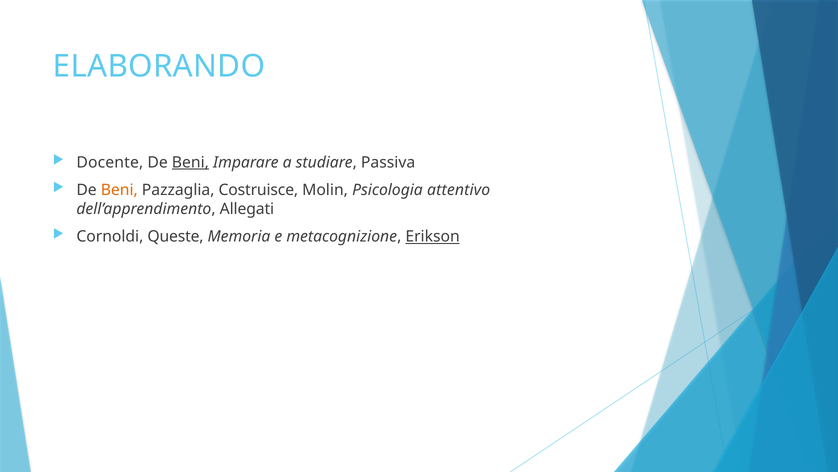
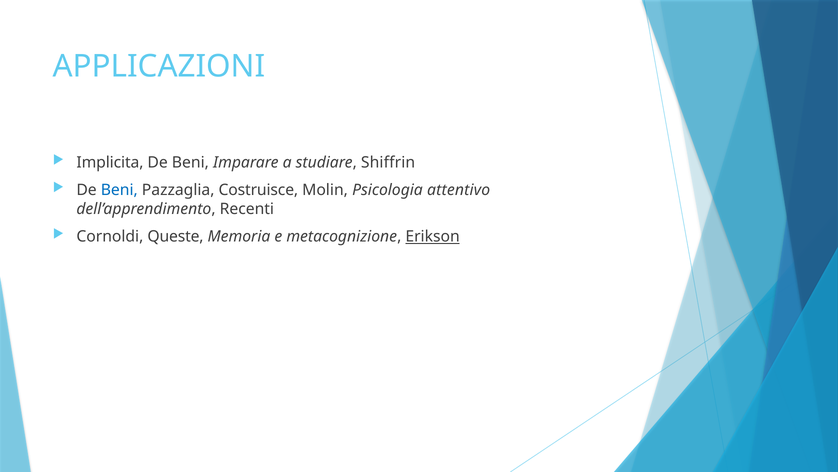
ELABORANDO: ELABORANDO -> APPLICAZIONI (159, 66)
Docente: Docente -> Implicita (110, 162)
Beni underline: present -> none (190, 162)
Passiva: Passiva -> Shiffrin (388, 162)
Beni colour: orange -> blue (119, 190)
Allegati: Allegati -> Recenti (247, 209)
